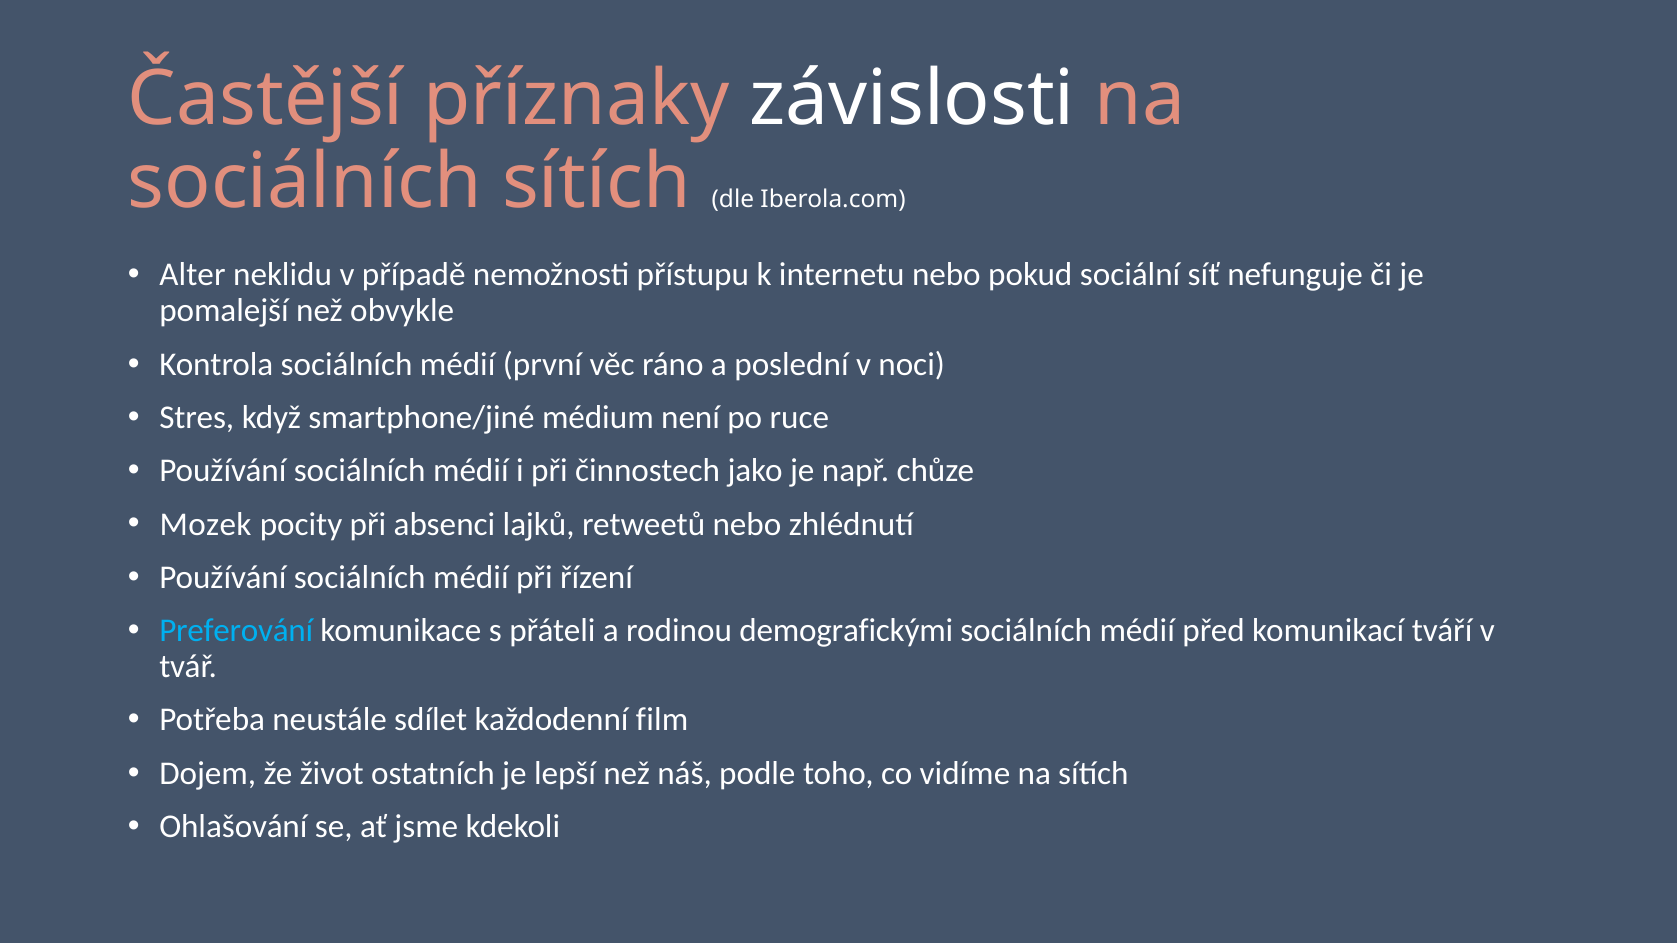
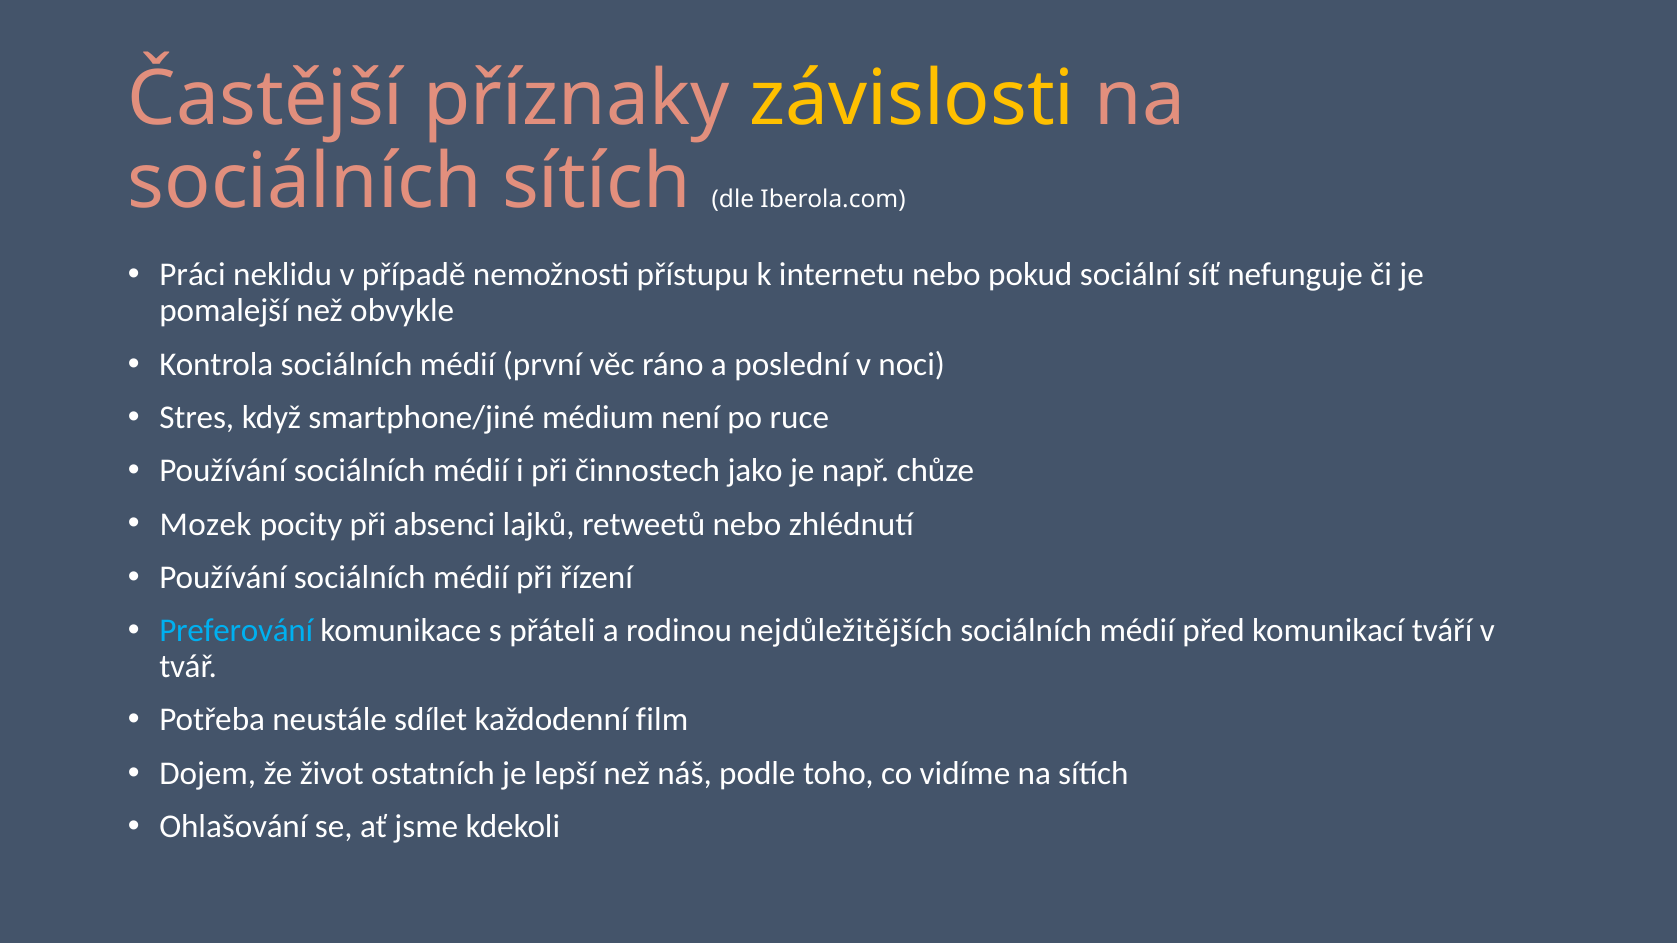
závislosti colour: white -> yellow (912, 99)
Alter: Alter -> Práci (192, 275)
demografickými: demografickými -> nejdůležitějších (846, 631)
